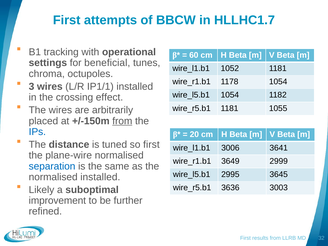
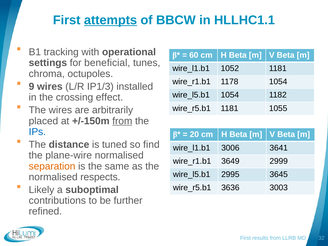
attempts underline: none -> present (111, 20)
HLLHC1.7: HLLHC1.7 -> HLLHC1.1 (244, 20)
3: 3 -> 9 (32, 87)
IP1/1: IP1/1 -> IP1/3 (100, 87)
so first: first -> find (151, 145)
separation colour: blue -> orange (52, 166)
normalised installed: installed -> respects (100, 177)
improvement: improvement -> contributions (57, 201)
